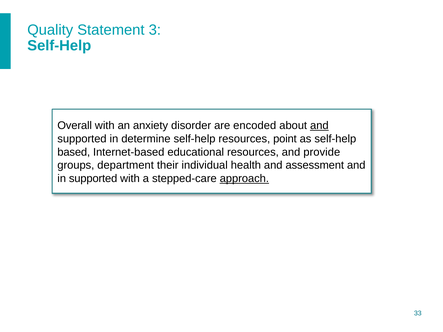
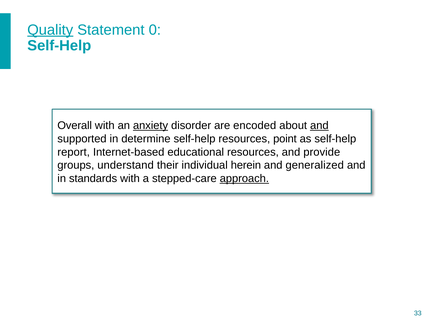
Quality underline: none -> present (50, 30)
3: 3 -> 0 (155, 30)
anxiety underline: none -> present (151, 126)
based: based -> report (74, 152)
department: department -> understand (126, 165)
health: health -> herein (246, 165)
assessment: assessment -> generalized (315, 165)
in supported: supported -> standards (93, 179)
